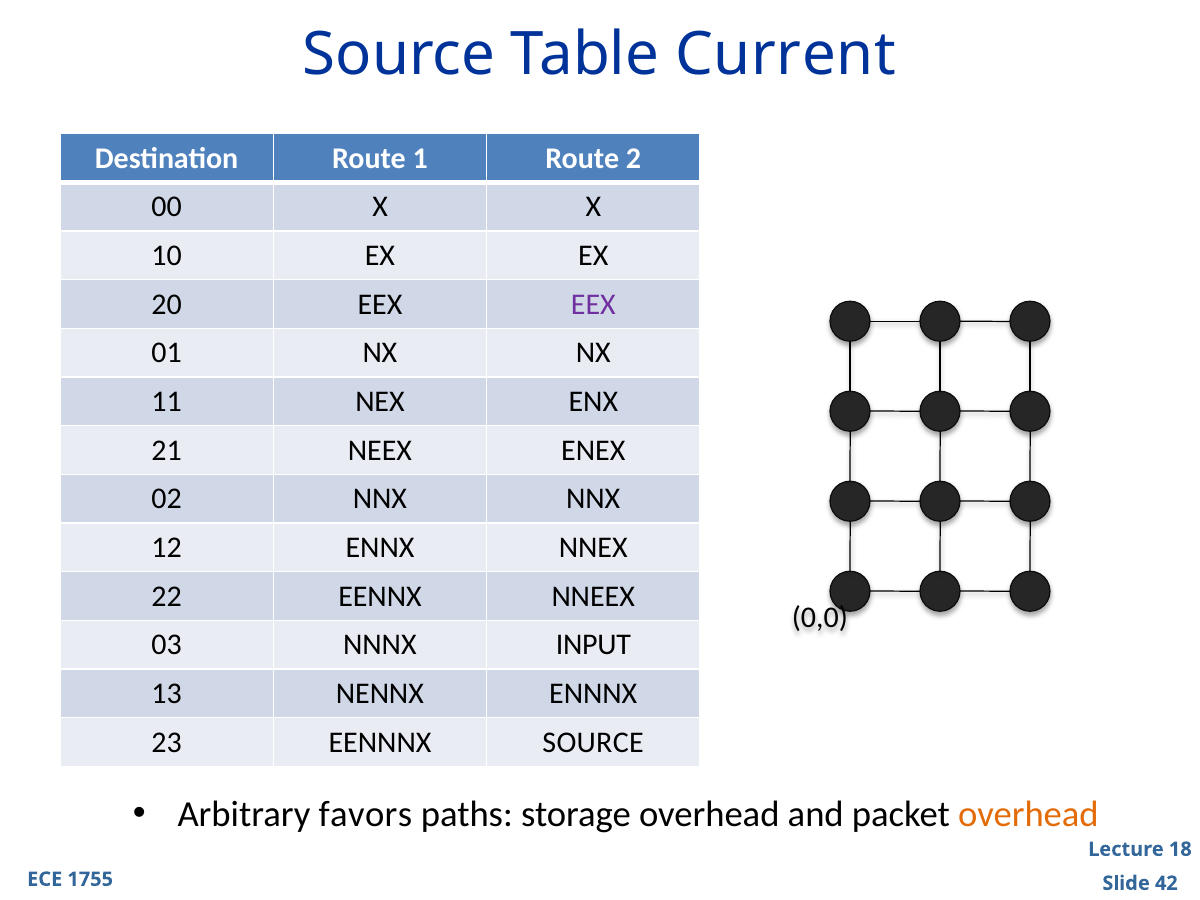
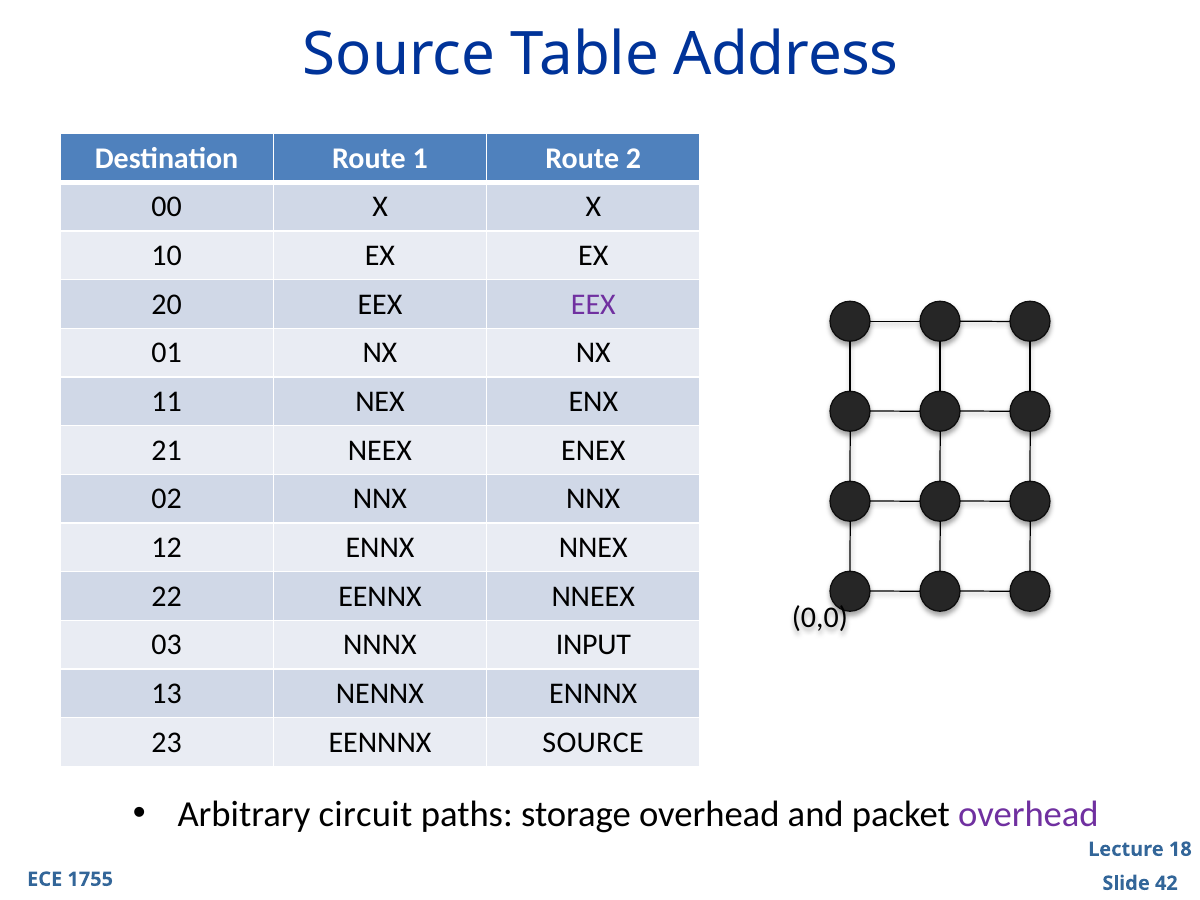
Current: Current -> Address (786, 54)
favors: favors -> circuit (365, 814)
overhead colour: orange -> purple (1028, 814)
